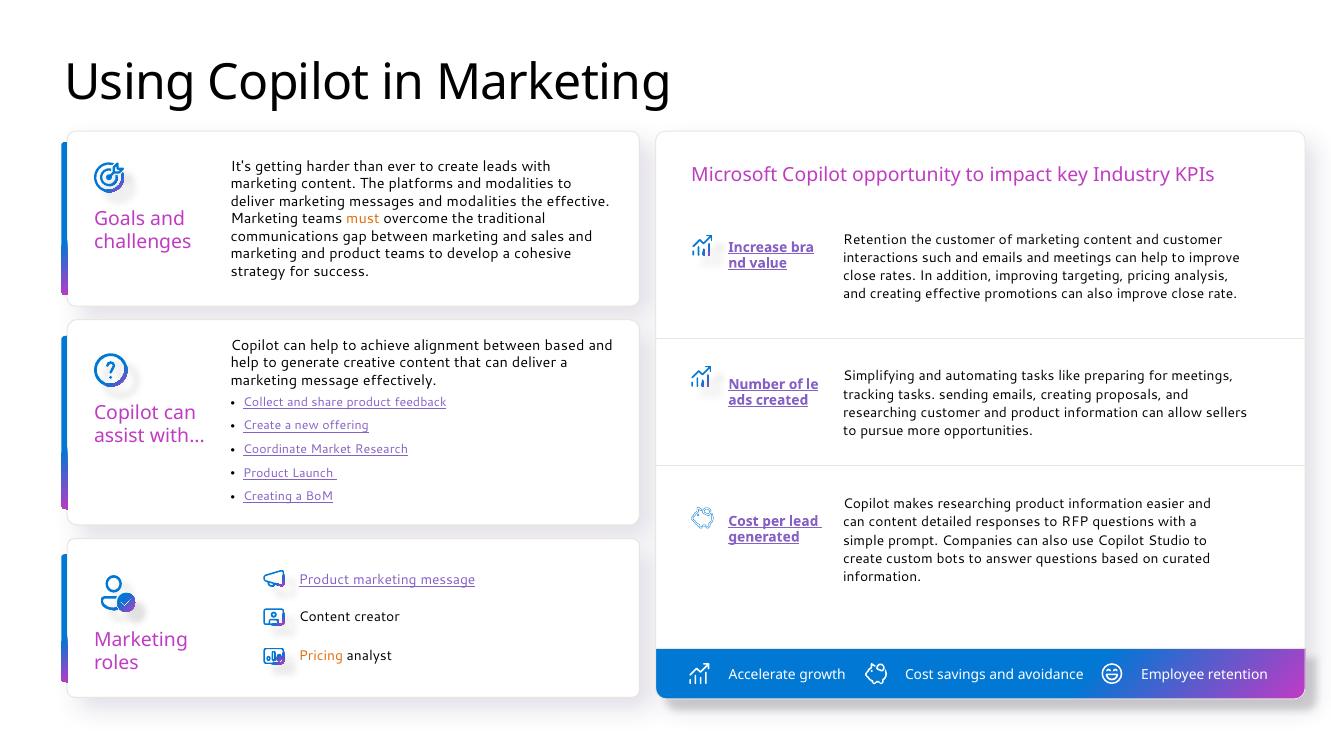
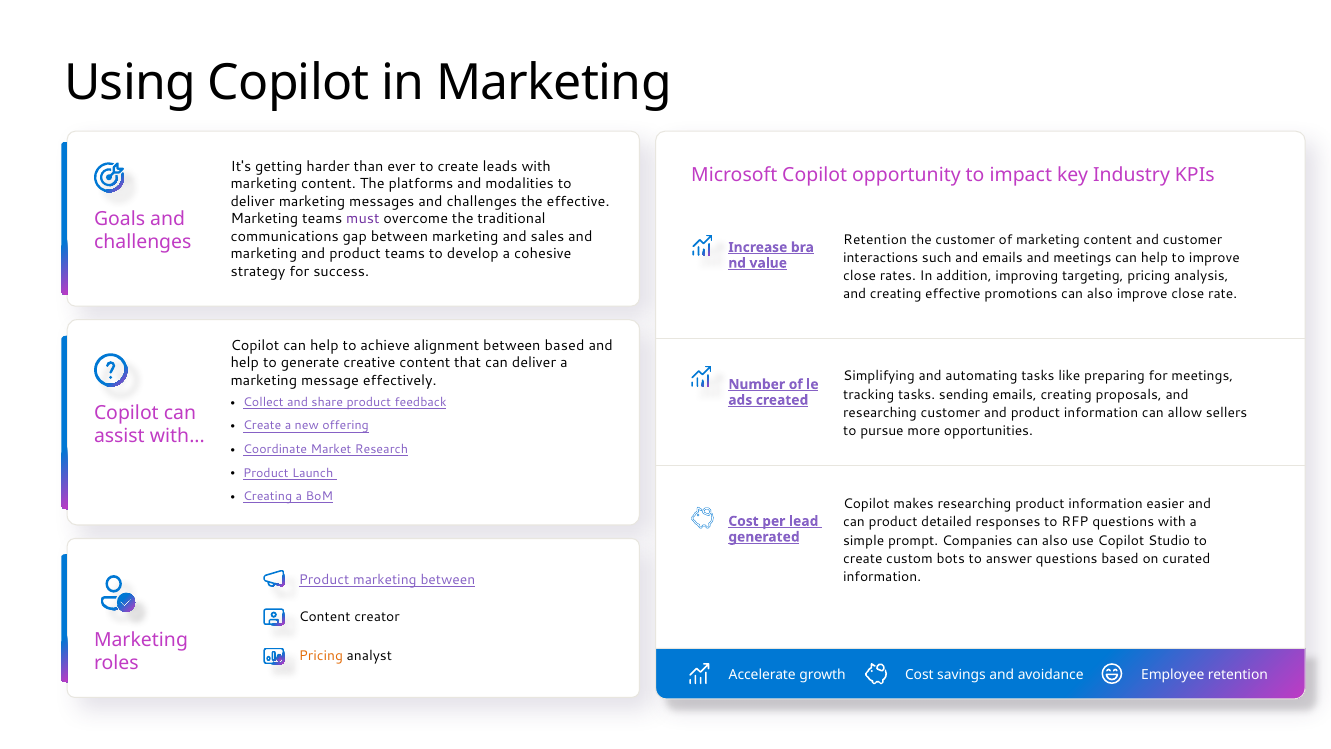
messages and modalities: modalities -> challenges (482, 201)
must colour: orange -> purple (363, 219)
can content: content -> product (893, 522)
Product marketing message: message -> between (448, 579)
